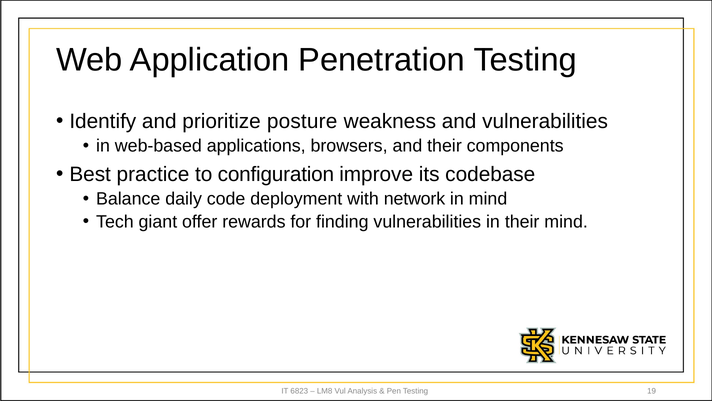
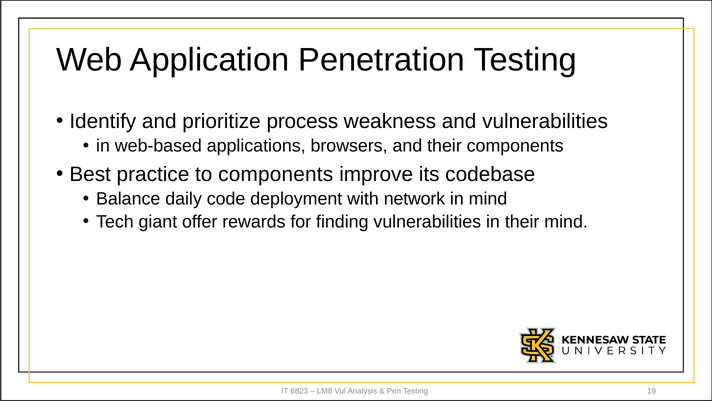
posture: posture -> process (302, 121)
to configuration: configuration -> components (276, 174)
